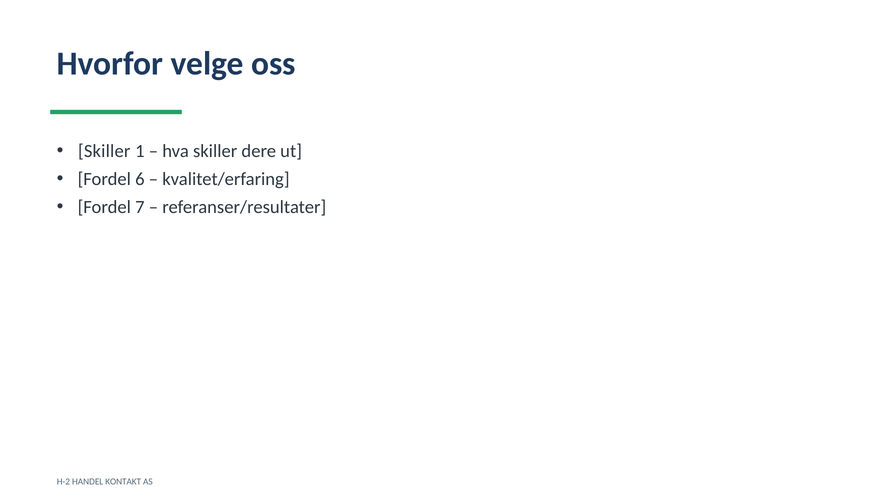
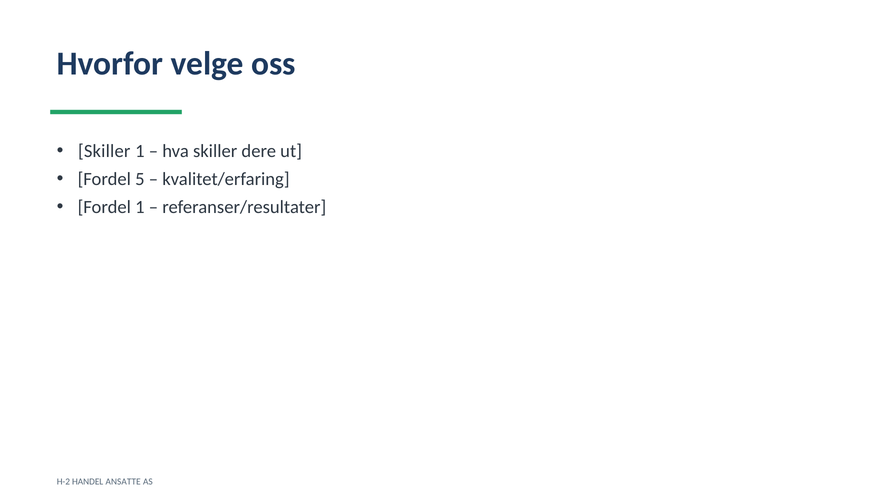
6: 6 -> 5 (140, 179)
Fordel 7: 7 -> 1 (140, 207)
KONTAKT: KONTAKT -> ANSATTE (123, 481)
